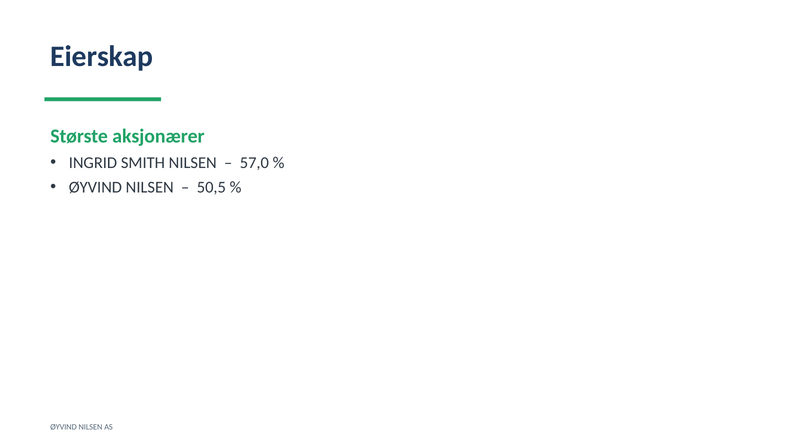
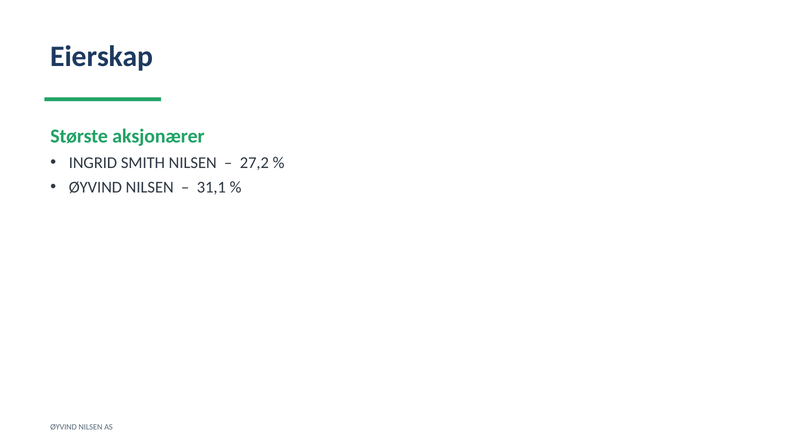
57,0: 57,0 -> 27,2 (254, 162)
50,5: 50,5 -> 31,1 (211, 187)
